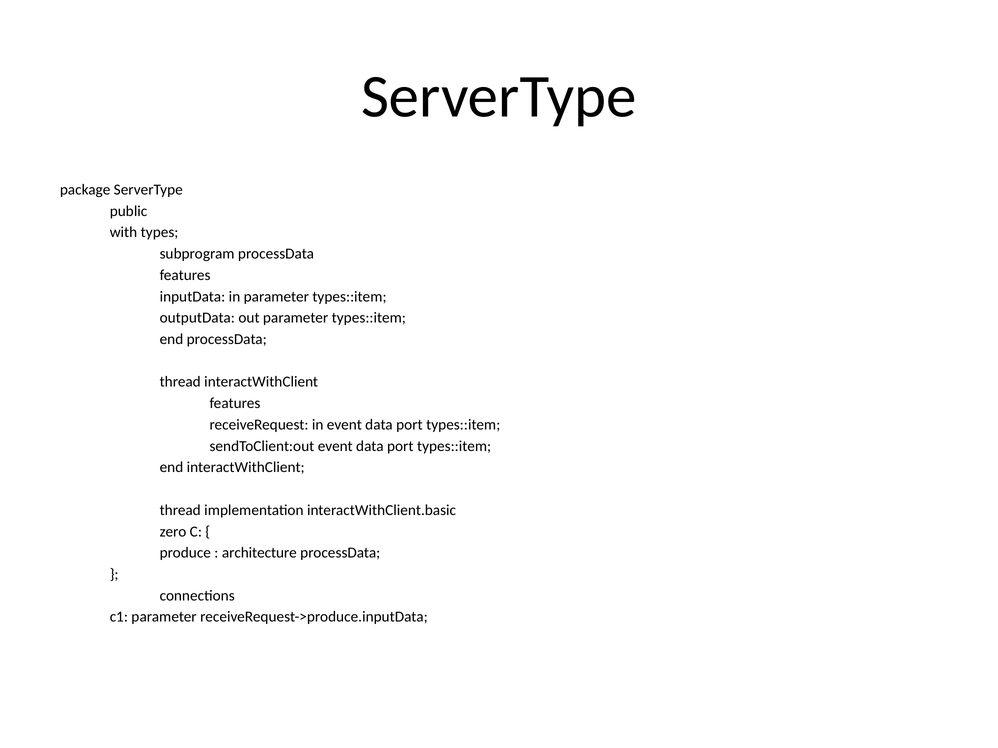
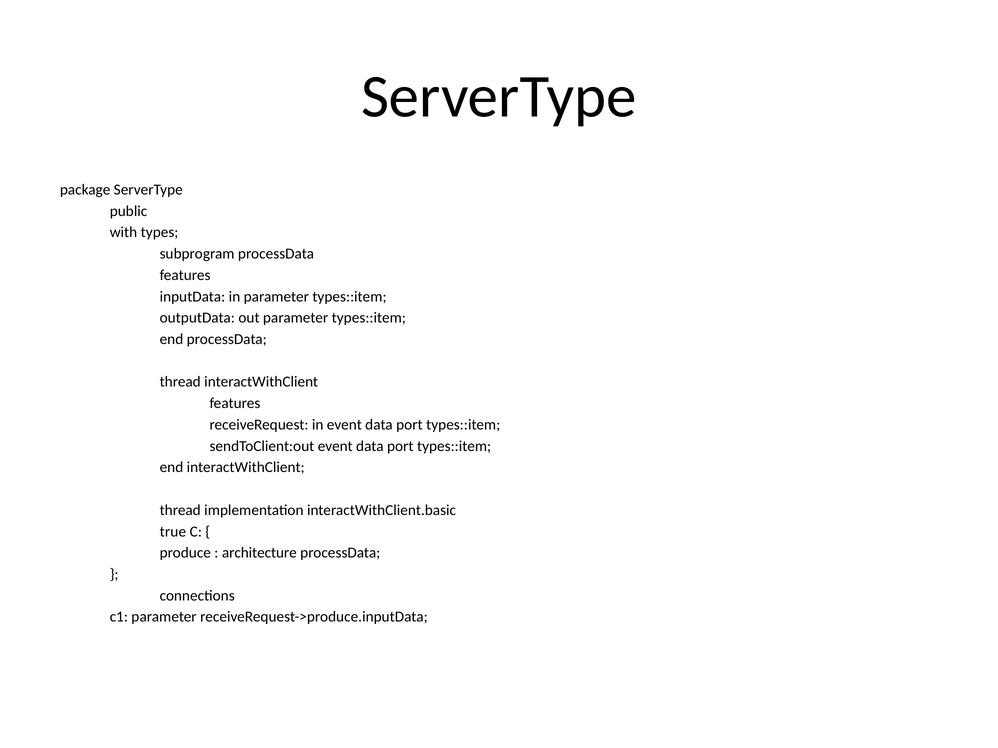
zero: zero -> true (173, 532)
